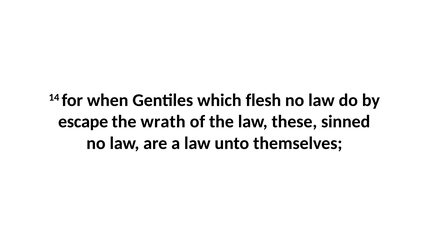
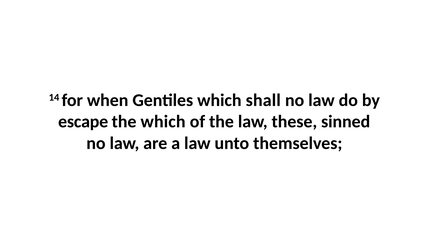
flesh: flesh -> shall (263, 100)
the wrath: wrath -> which (163, 122)
